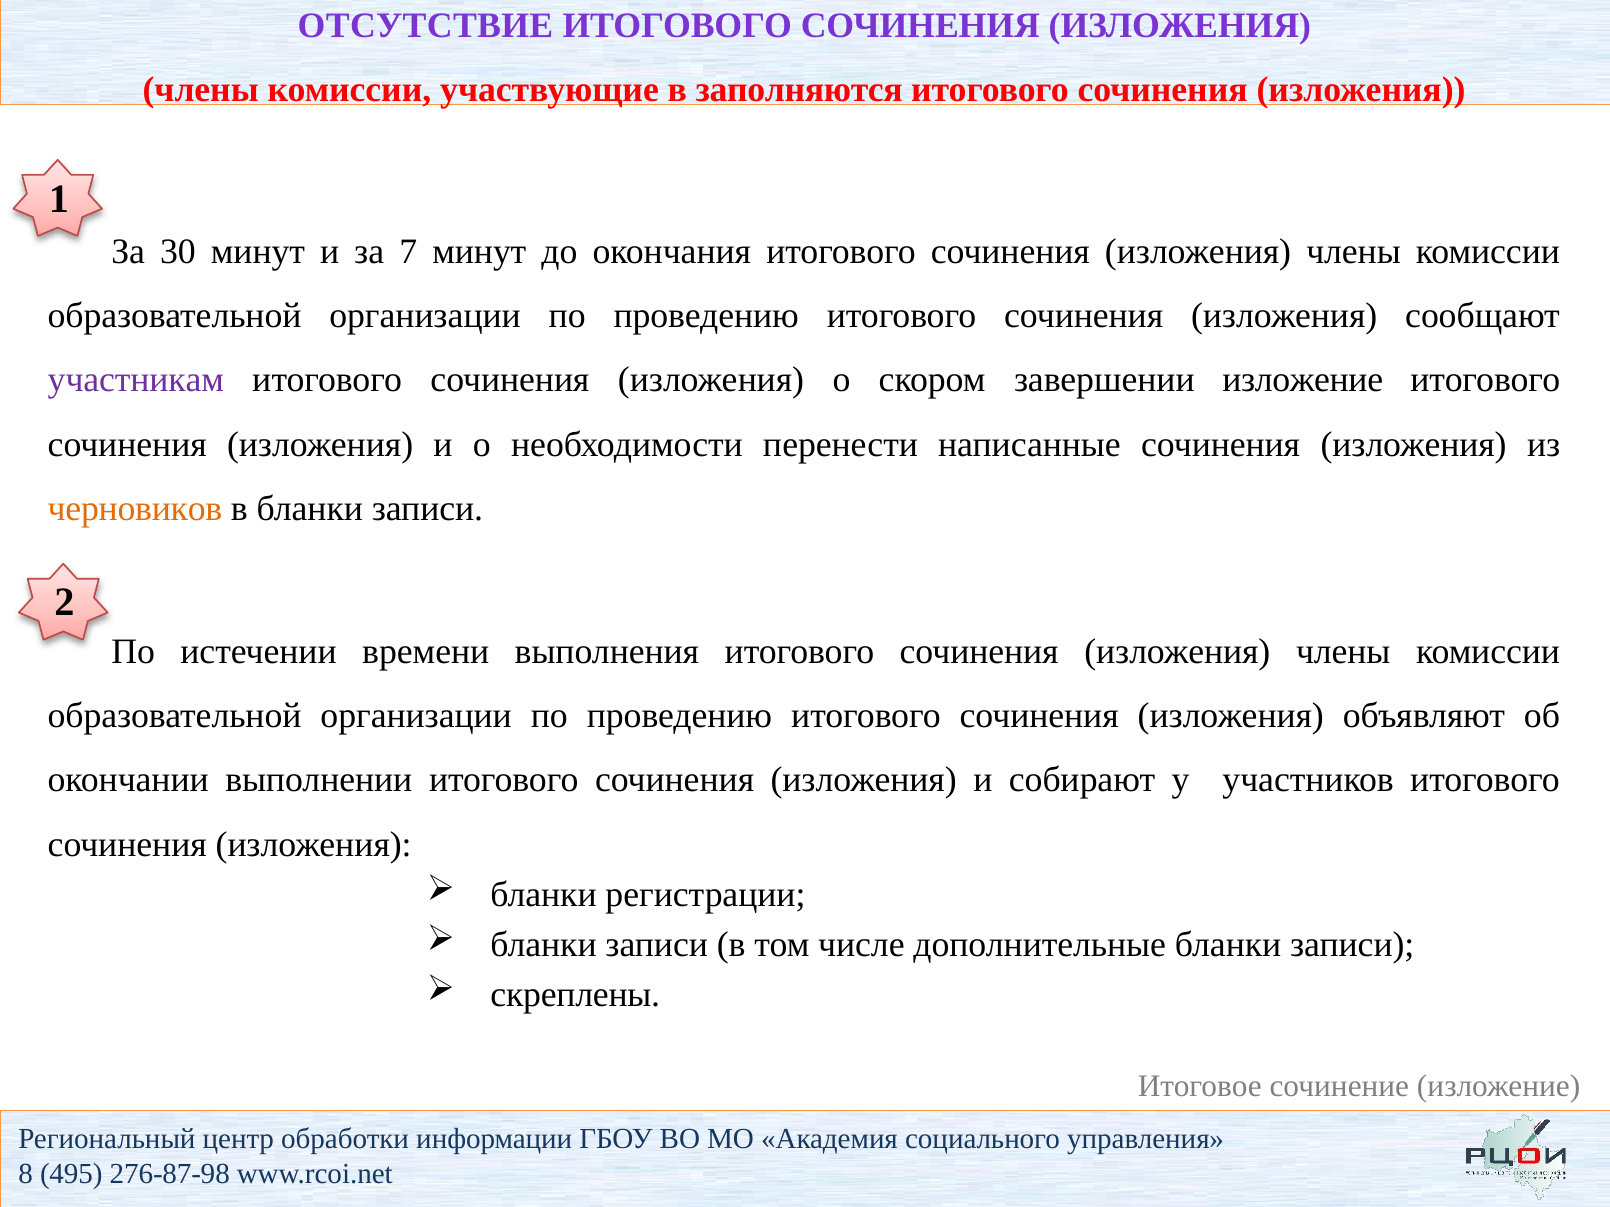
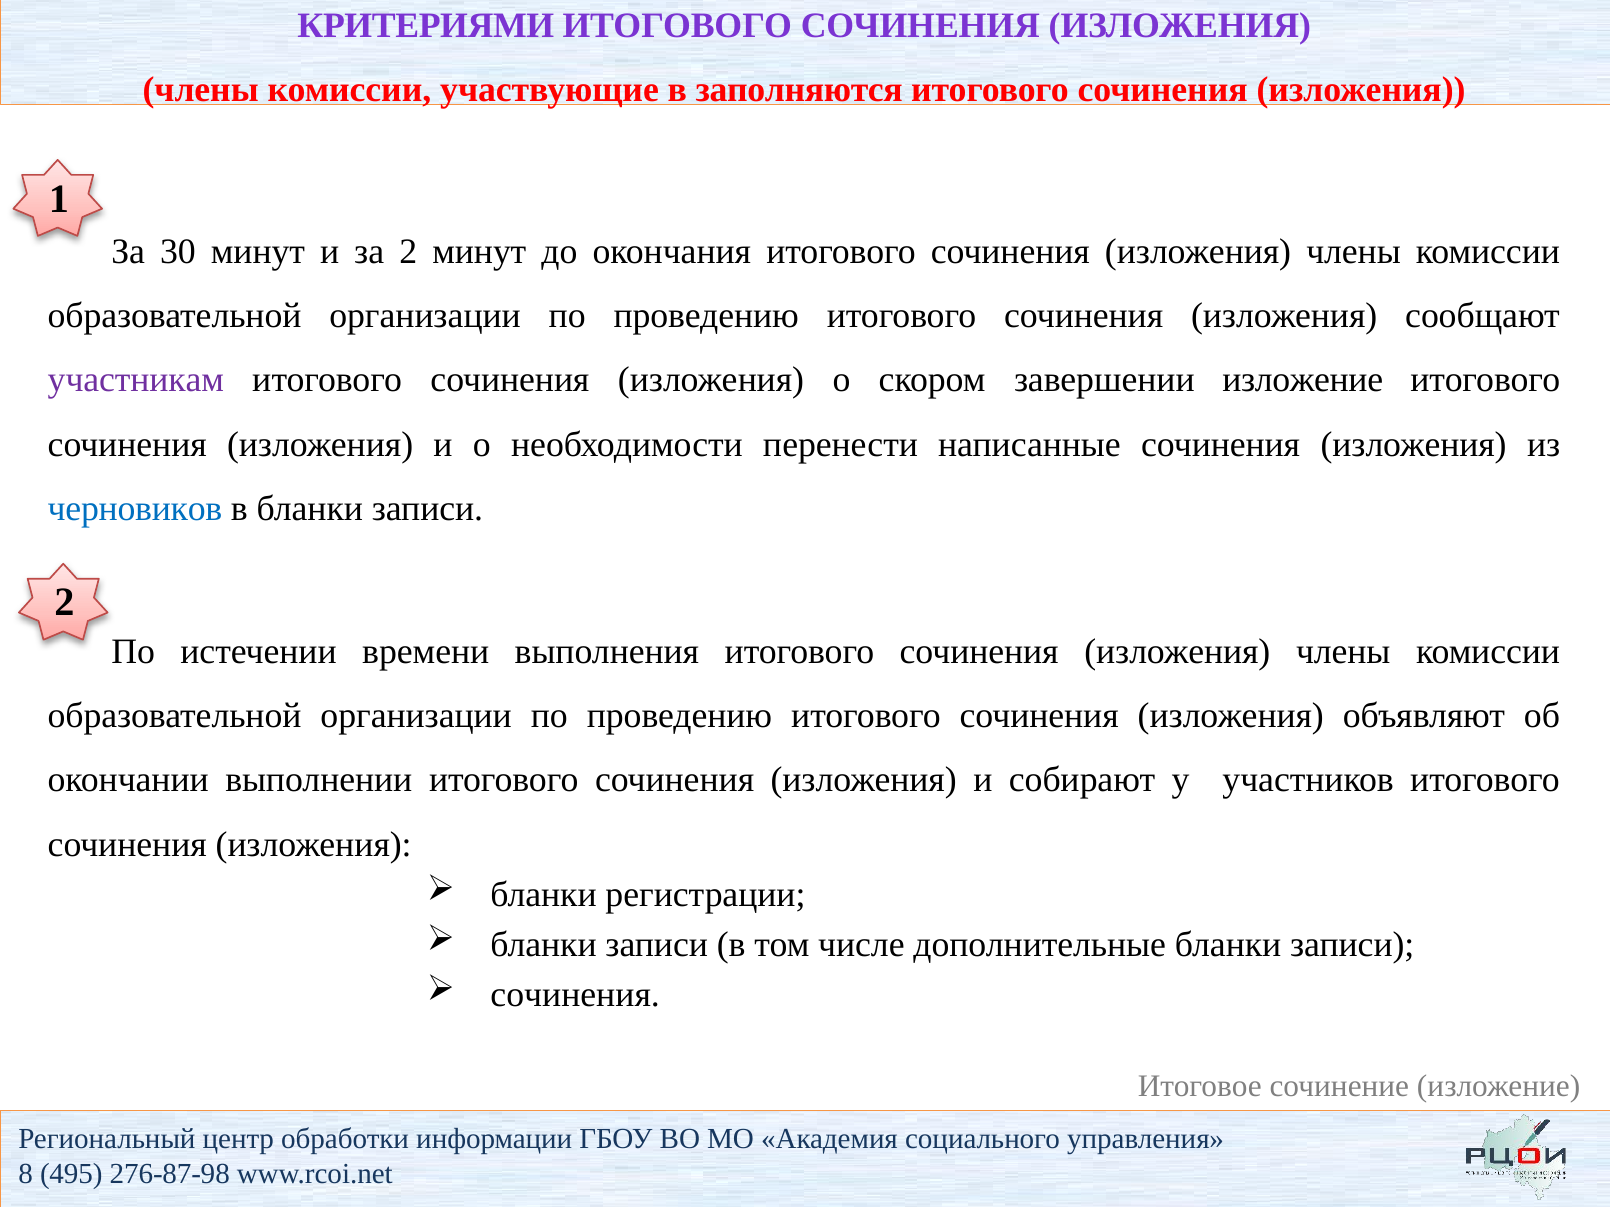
ОТСУТСТВИЕ: ОТСУТСТВИЕ -> КРИТЕРИЯМИ (426, 26)
за 7: 7 -> 2 (408, 251)
черновиков colour: orange -> blue (135, 509)
скреплены: скреплены -> сочинения (575, 995)
